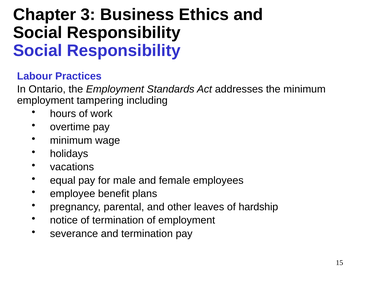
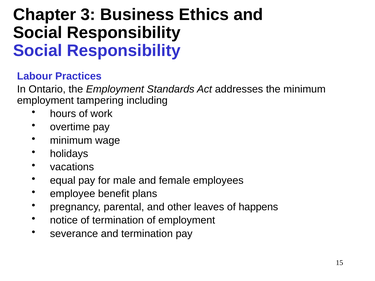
hardship: hardship -> happens (258, 207)
